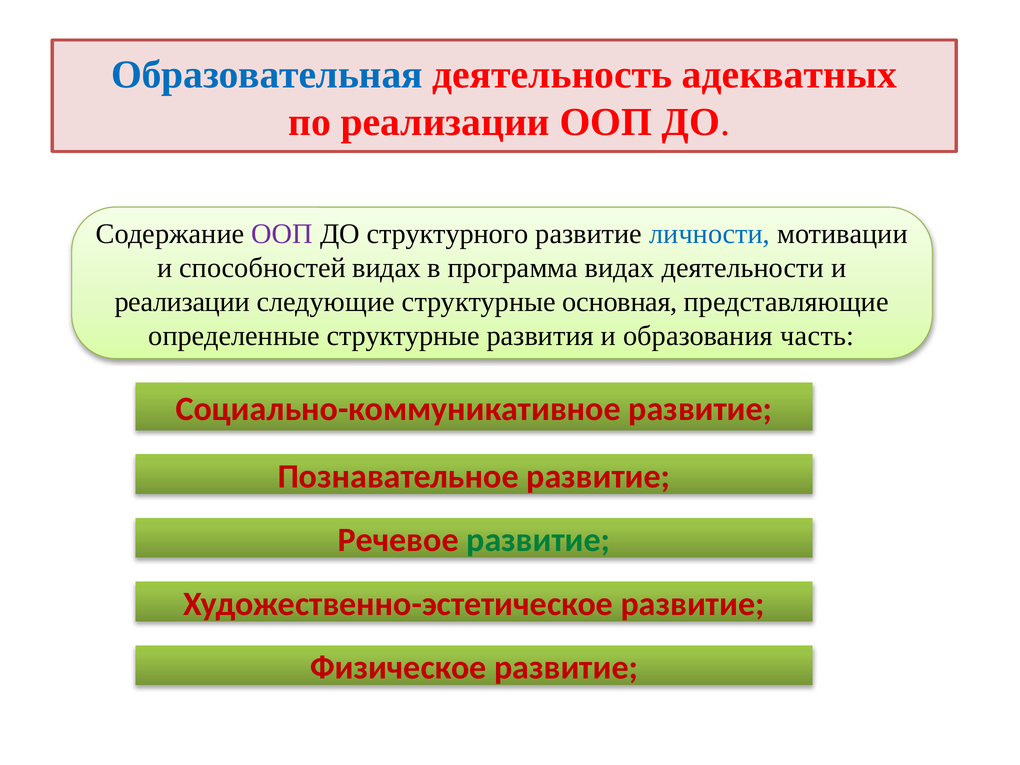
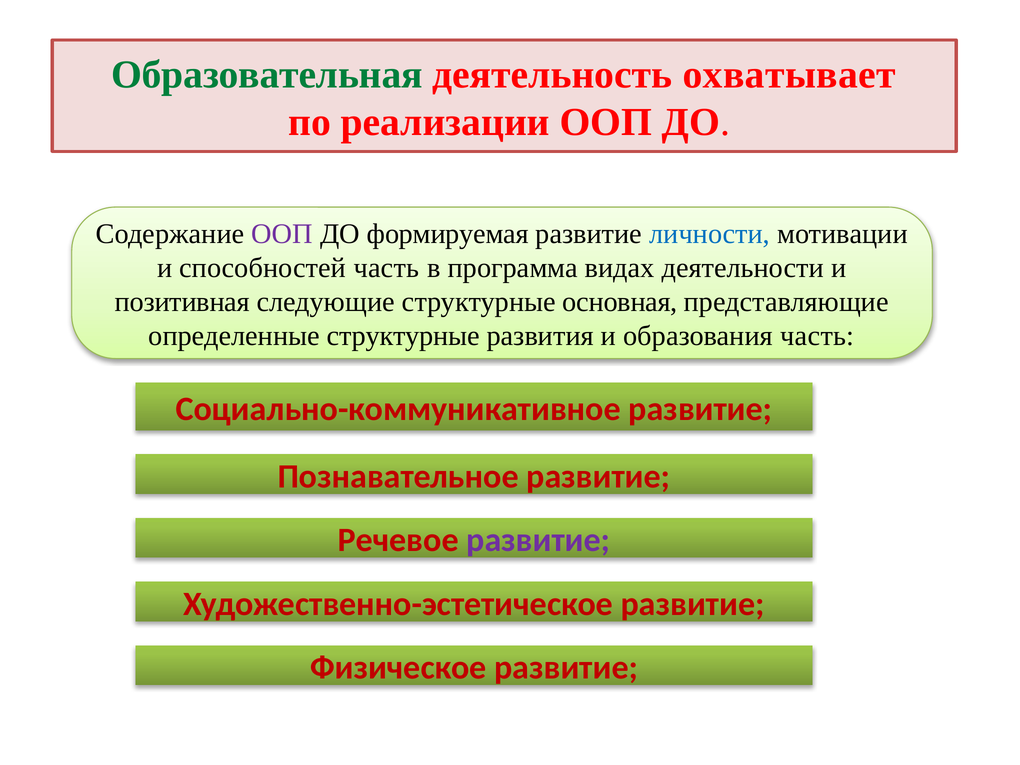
Образовательная colour: blue -> green (267, 75)
адекватных: адекватных -> охватывает (789, 75)
структурного: структурного -> формируемая (448, 234)
способностей видах: видах -> часть (386, 268)
реализации: реализации -> позитивная (182, 302)
развитие colour: green -> purple (538, 540)
